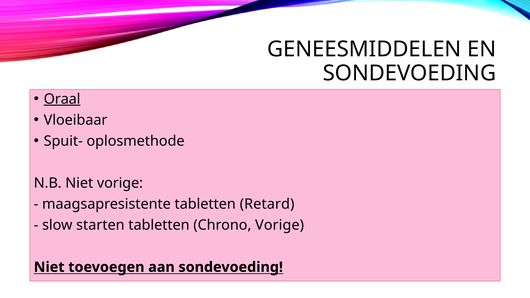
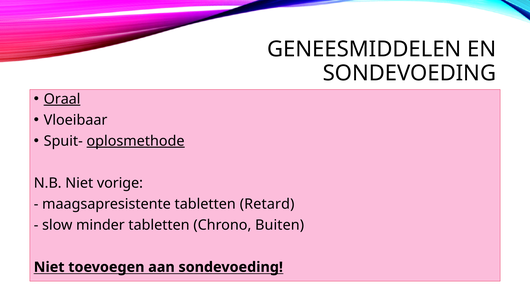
oplosmethode underline: none -> present (136, 141)
starten: starten -> minder (100, 225)
Chrono Vorige: Vorige -> Buiten (280, 225)
